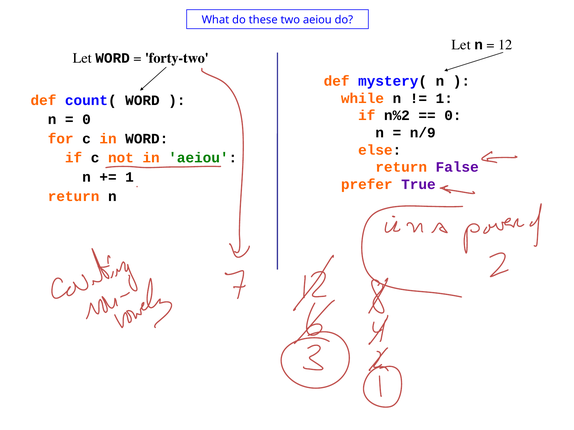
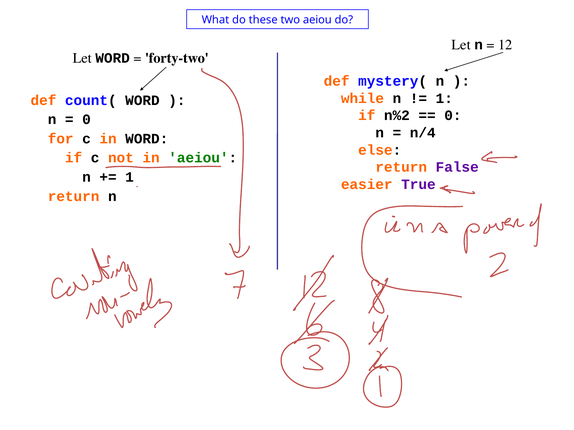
n/9: n/9 -> n/4 (423, 133)
prefer: prefer -> easier (367, 185)
